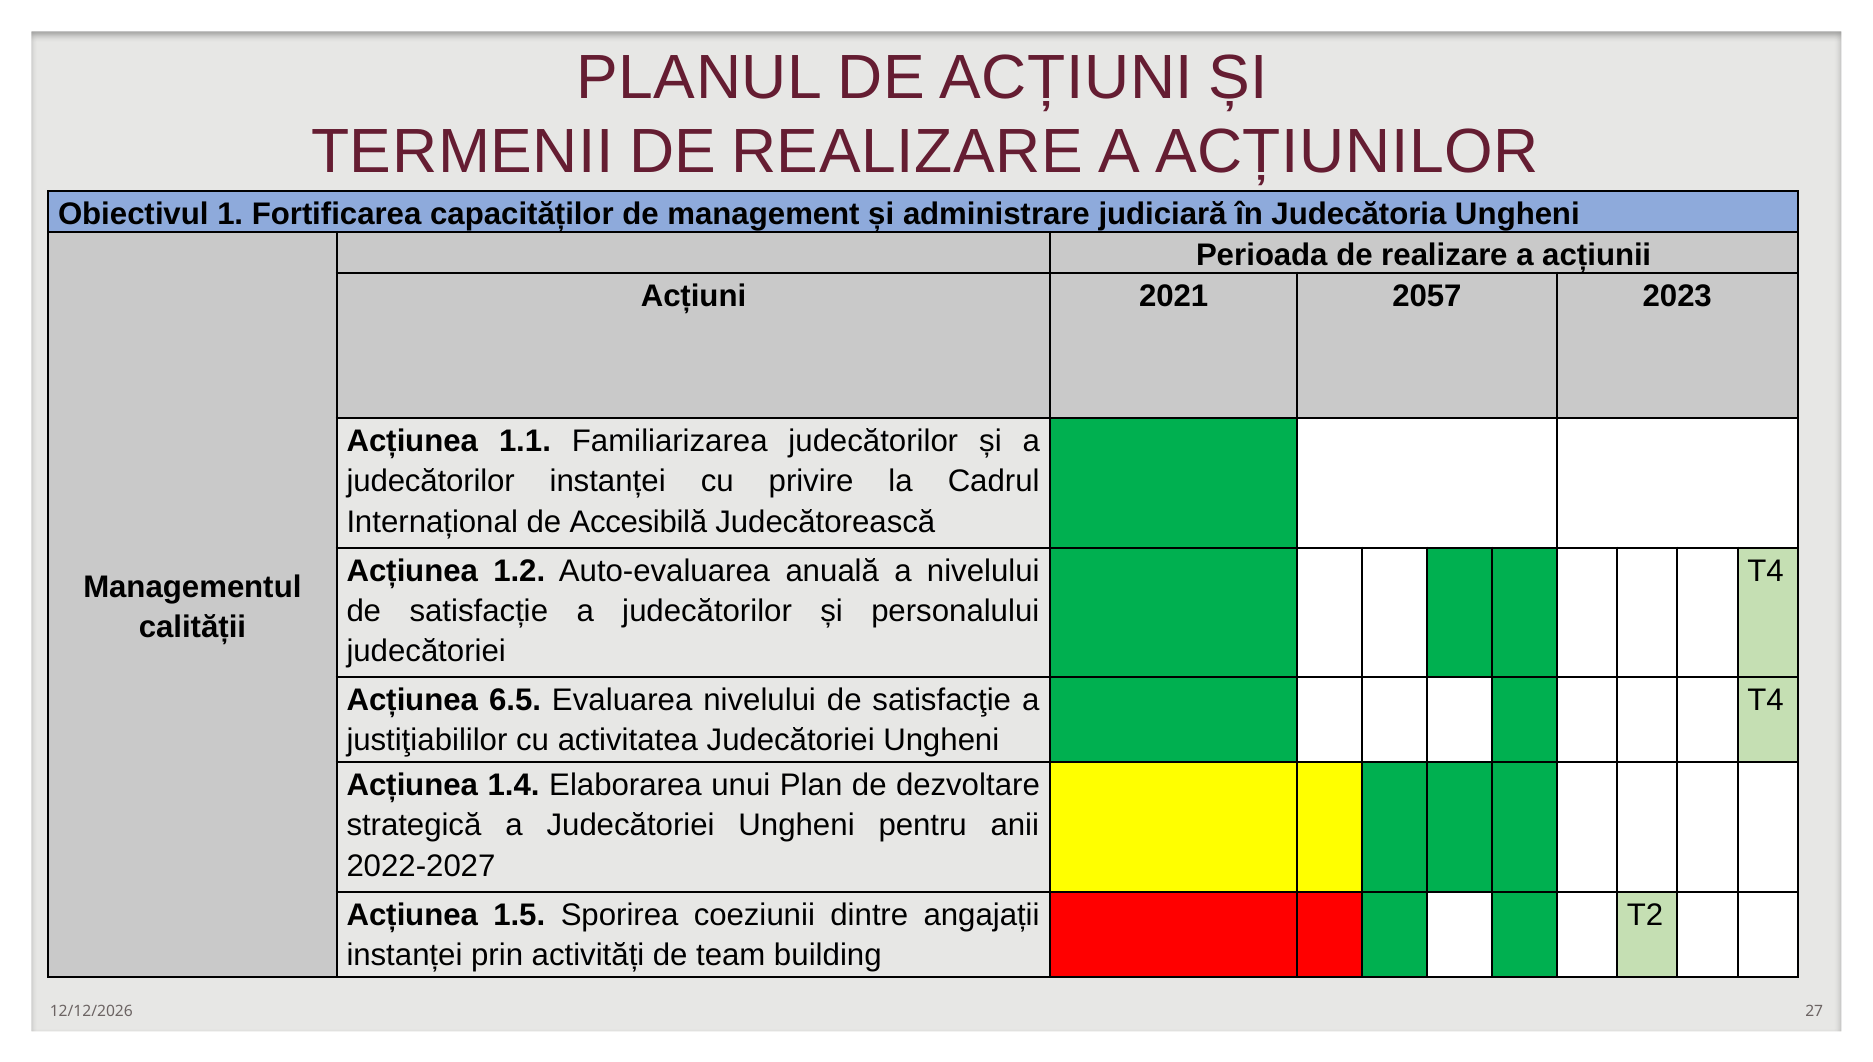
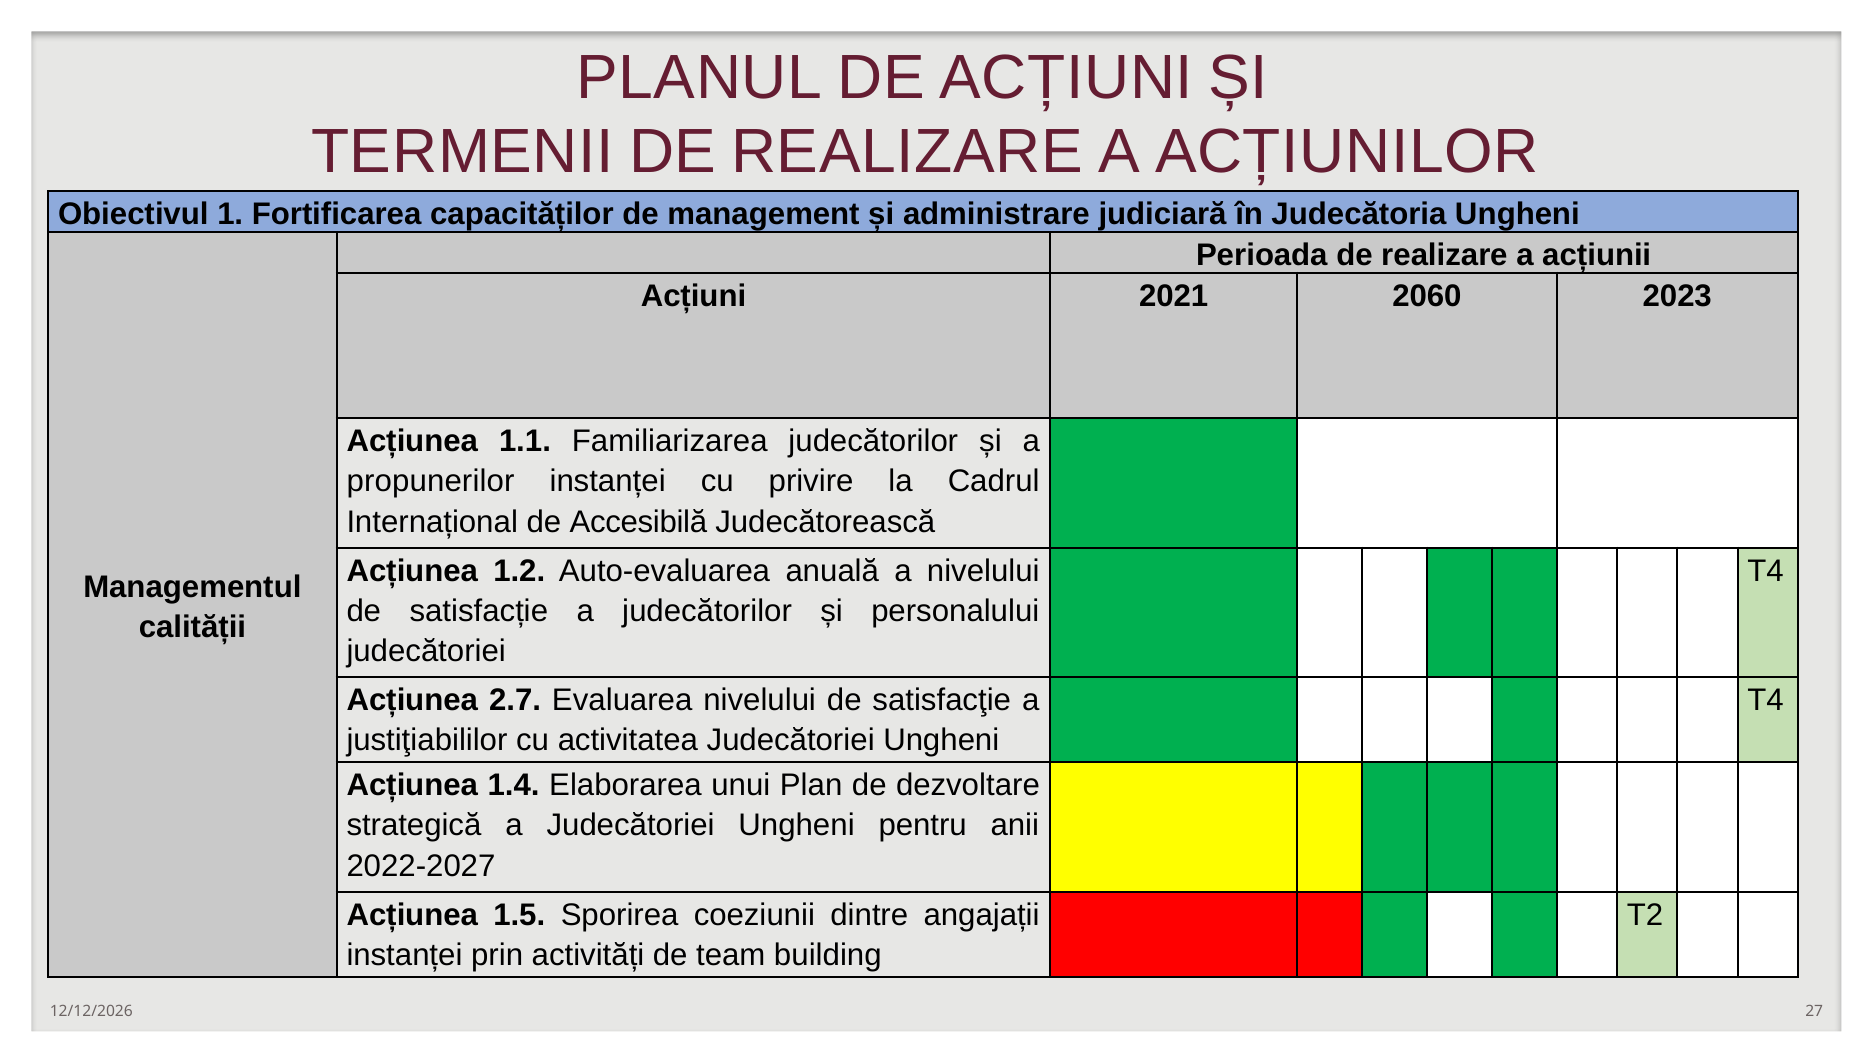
2057: 2057 -> 2060 (1427, 296)
judecătorilor: judecătorilor -> propunerilor (431, 482)
6.5: 6.5 -> 2.7 (515, 700)
